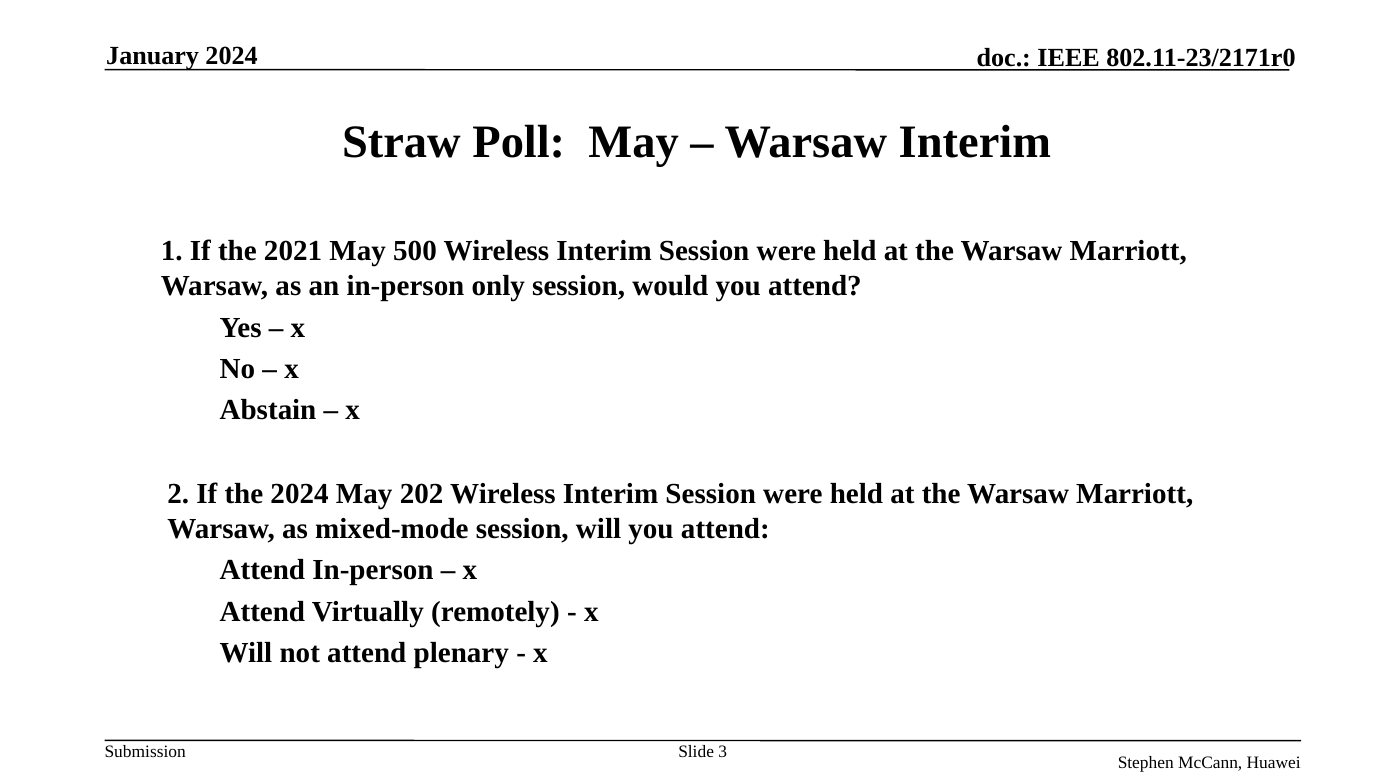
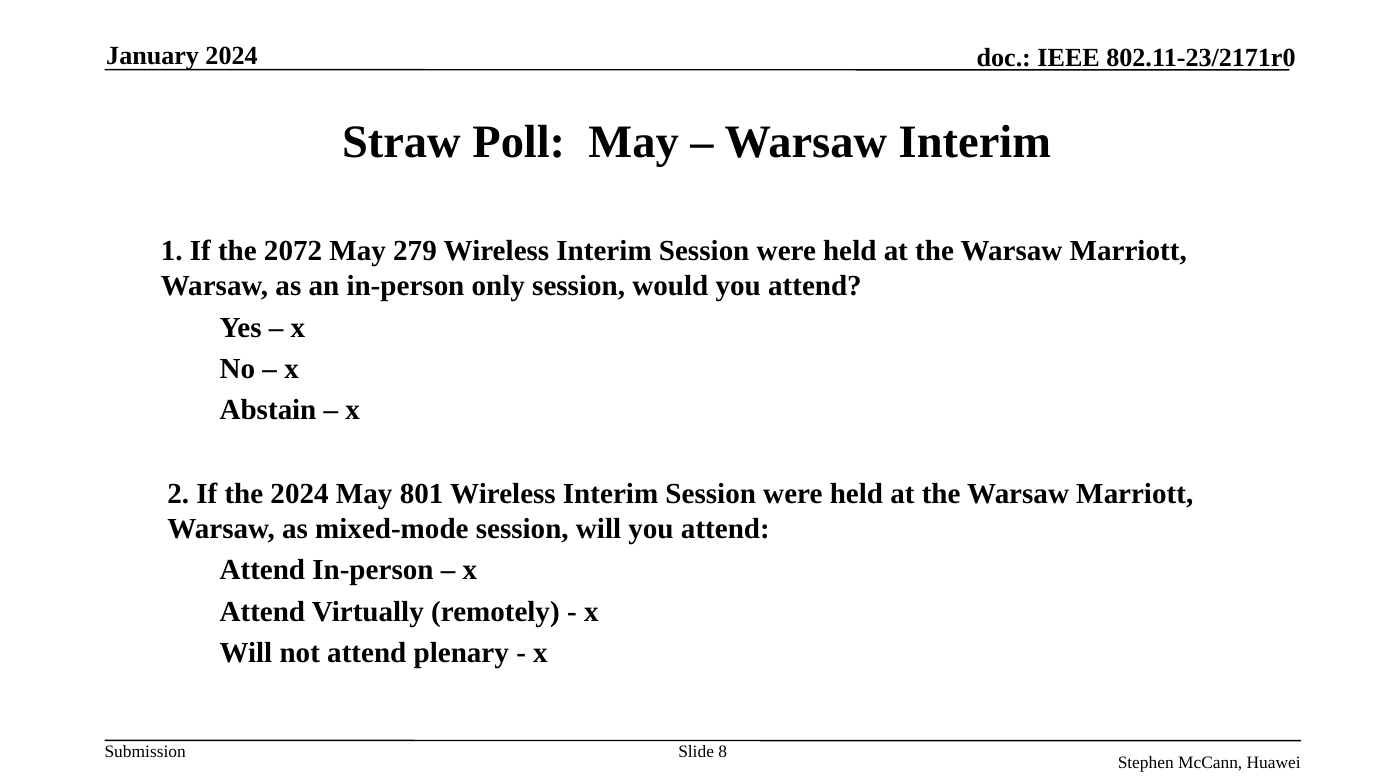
2021: 2021 -> 2072 (293, 251)
500: 500 -> 279 (415, 251)
202: 202 -> 801 (422, 494)
3: 3 -> 8 (723, 752)
